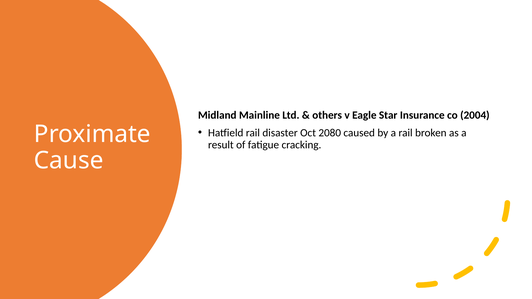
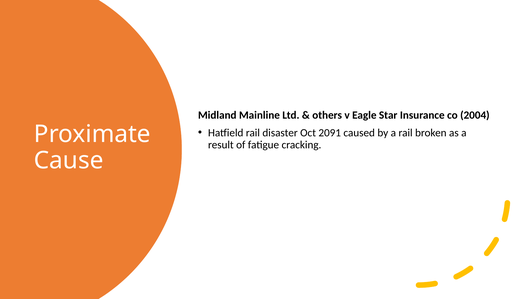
2080: 2080 -> 2091 (330, 133)
